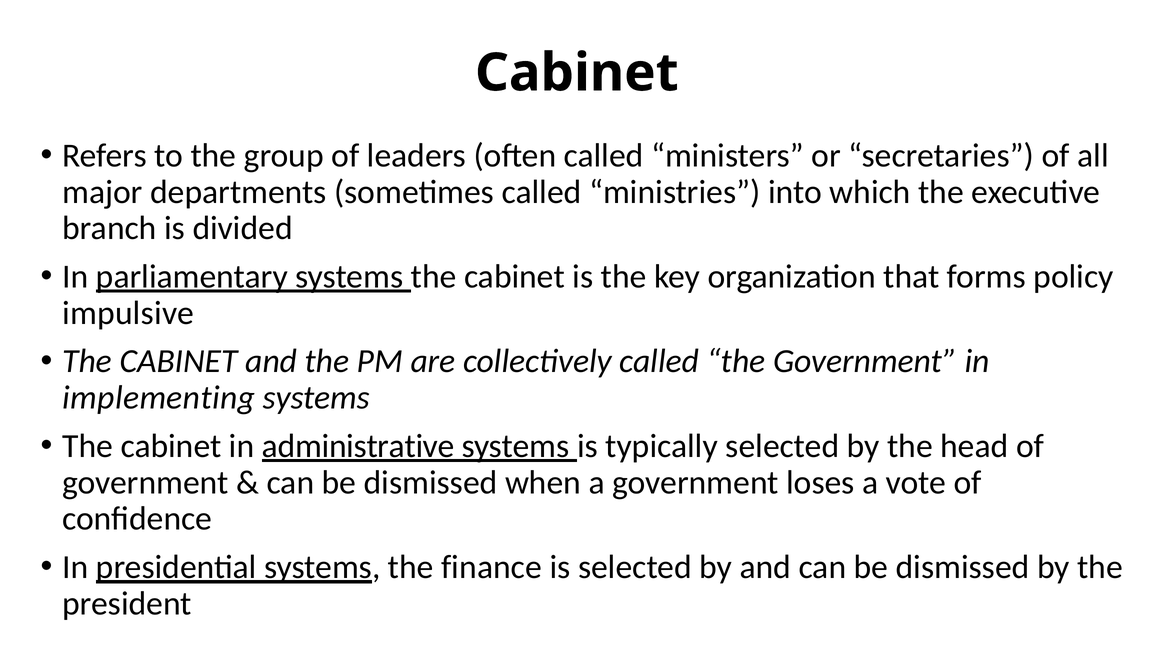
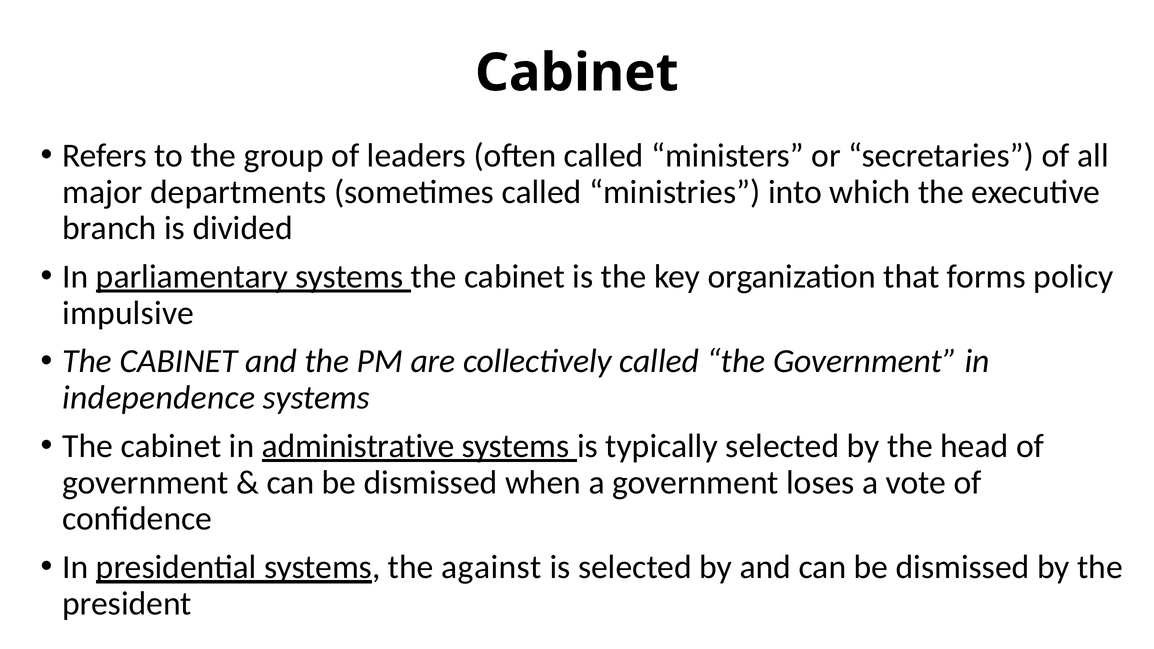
implementing: implementing -> independence (159, 398)
finance: finance -> against (491, 567)
